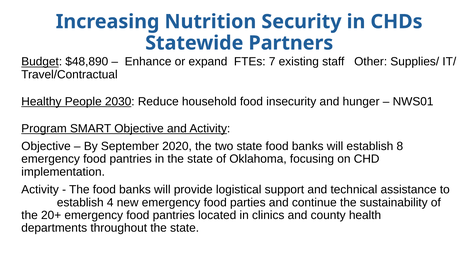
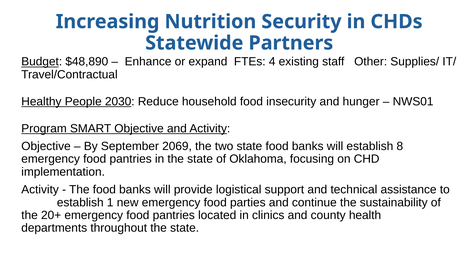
7: 7 -> 4 (272, 62)
2020: 2020 -> 2069 (177, 146)
4: 4 -> 1 (110, 202)
